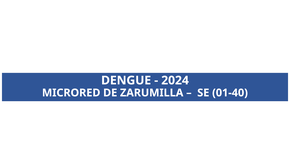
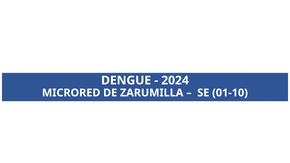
01-40: 01-40 -> 01-10 (230, 93)
